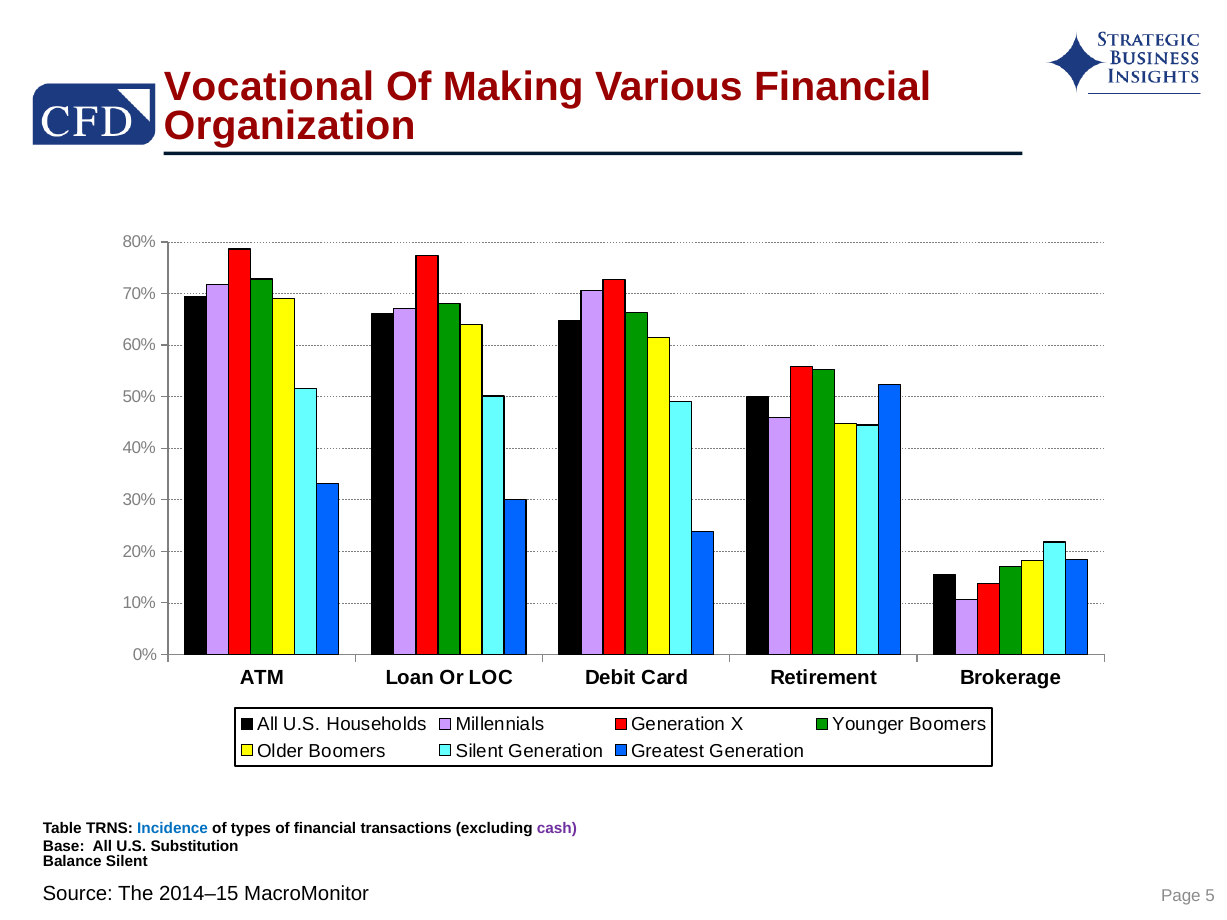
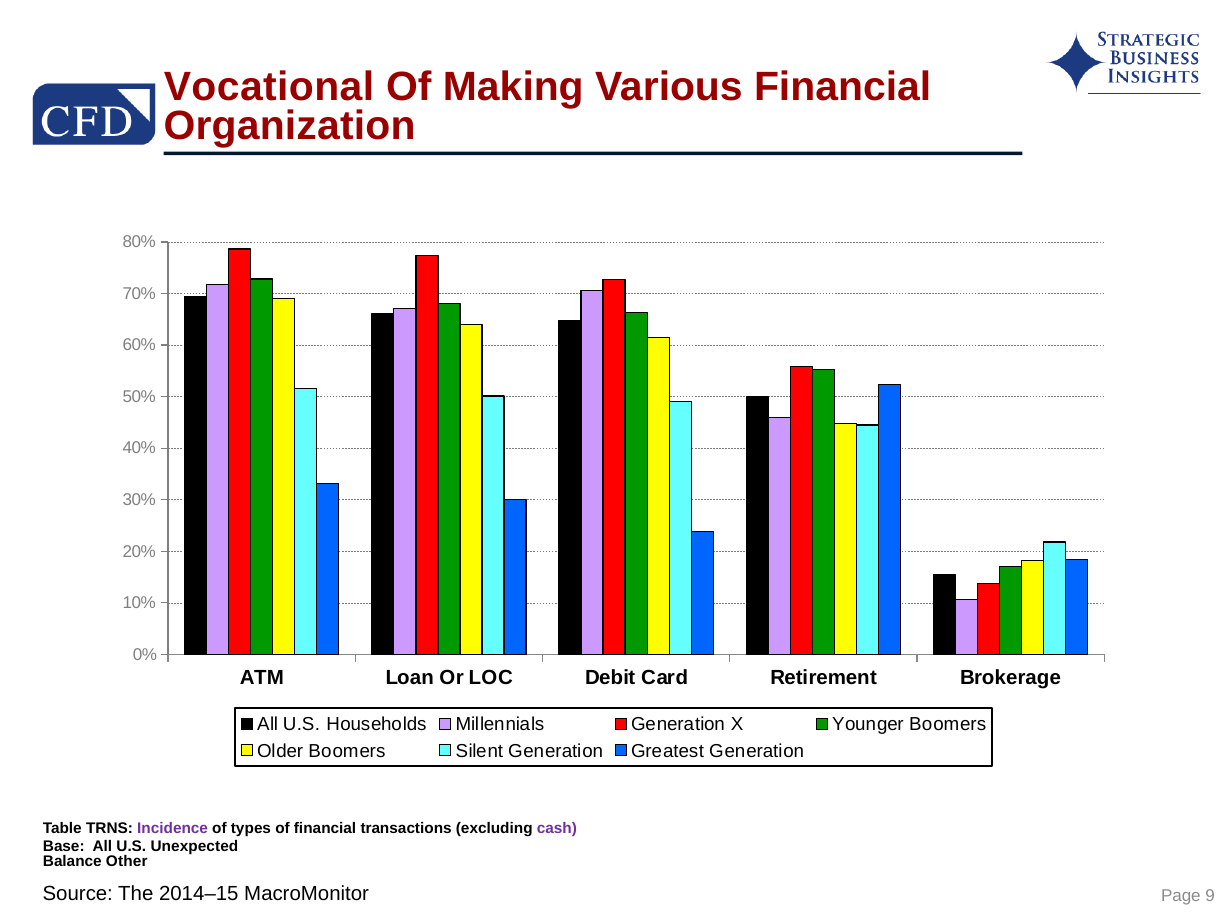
Incidence colour: blue -> purple (173, 828)
Substitution: Substitution -> Unexpected (194, 847)
Balance Silent: Silent -> Other (127, 862)
5: 5 -> 9 (1210, 896)
